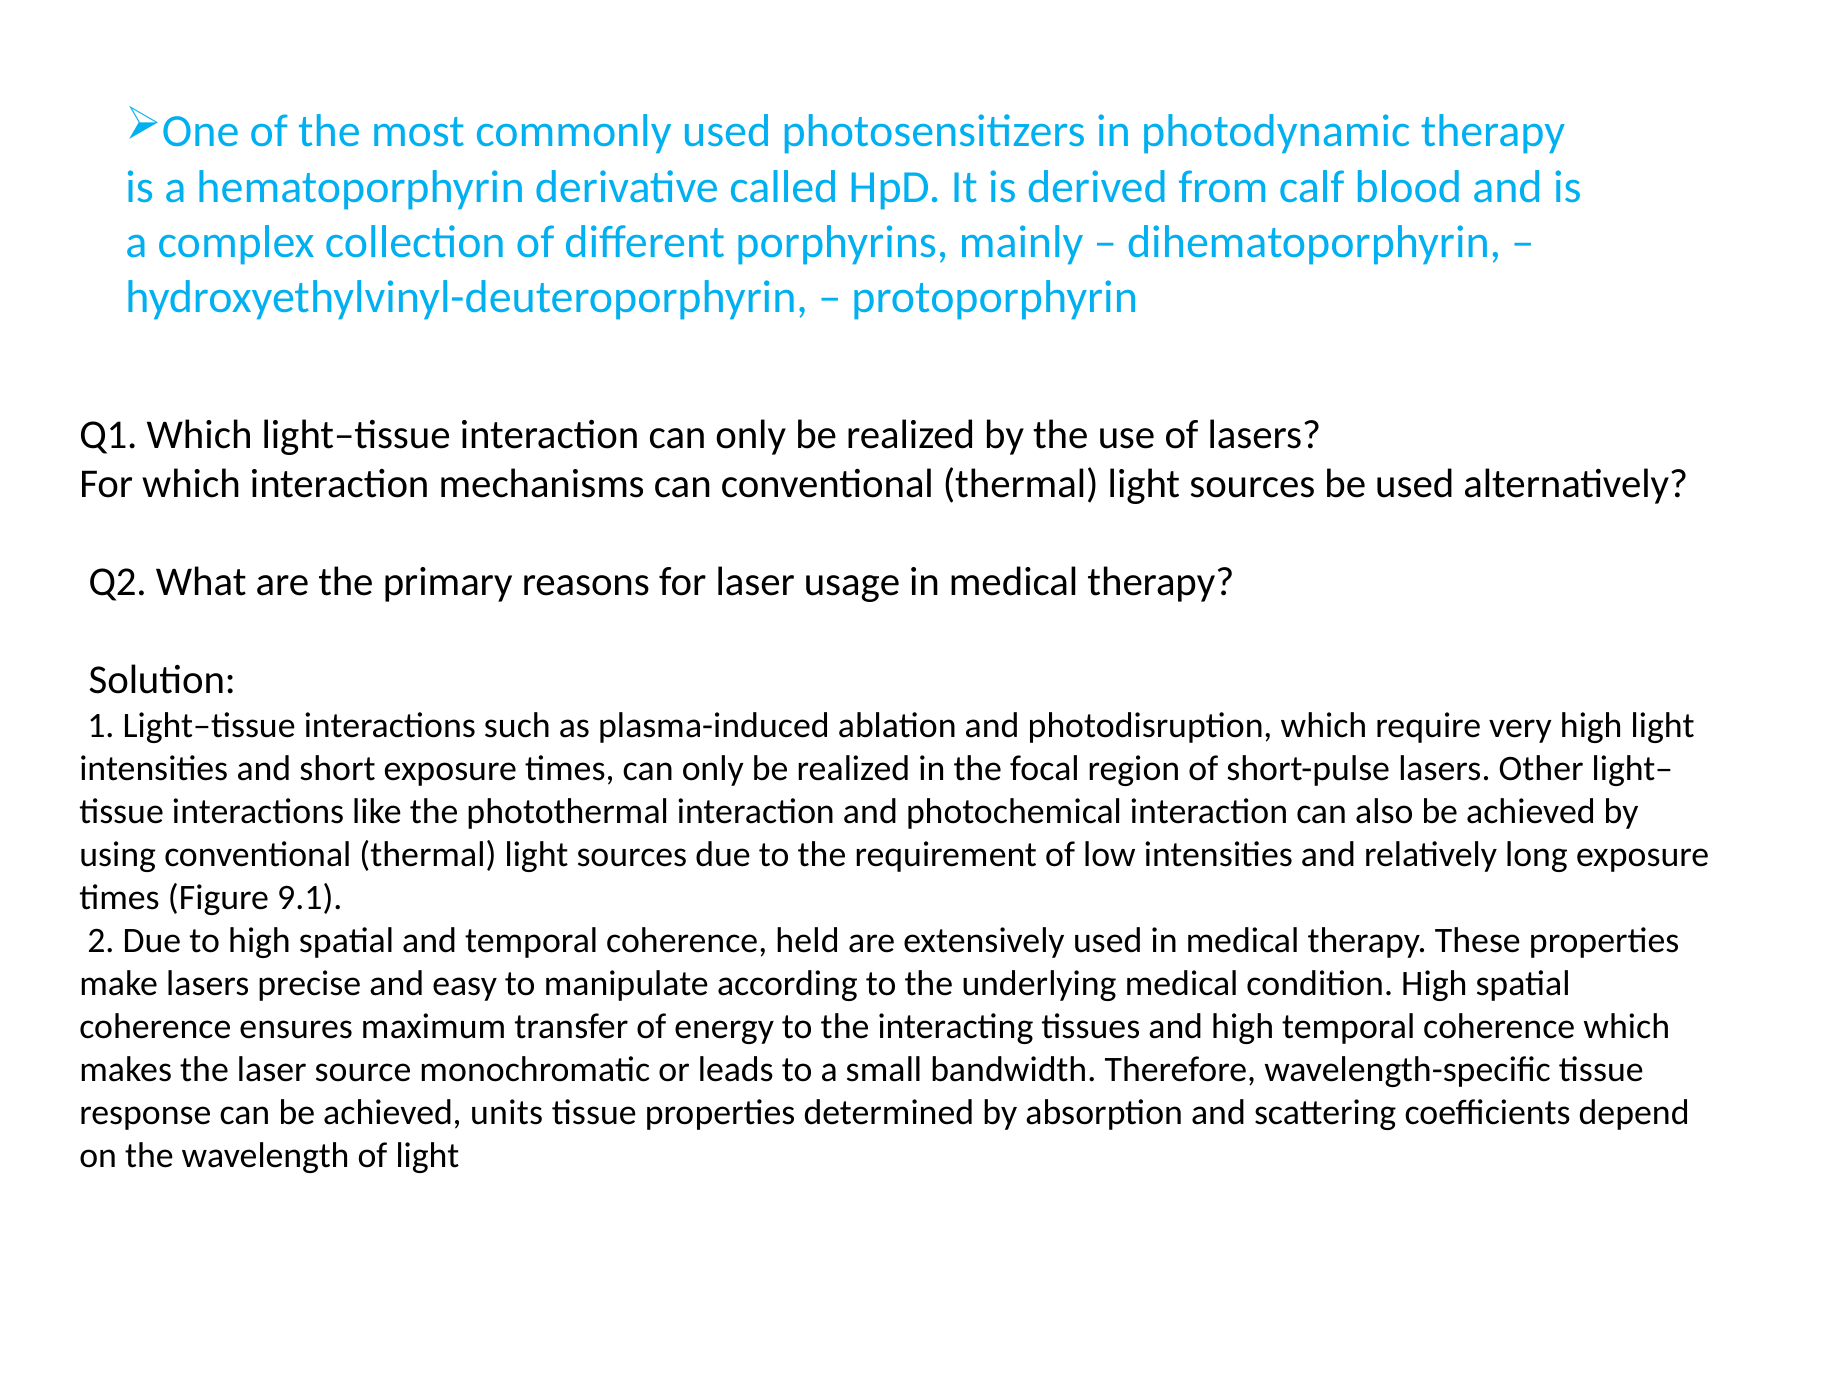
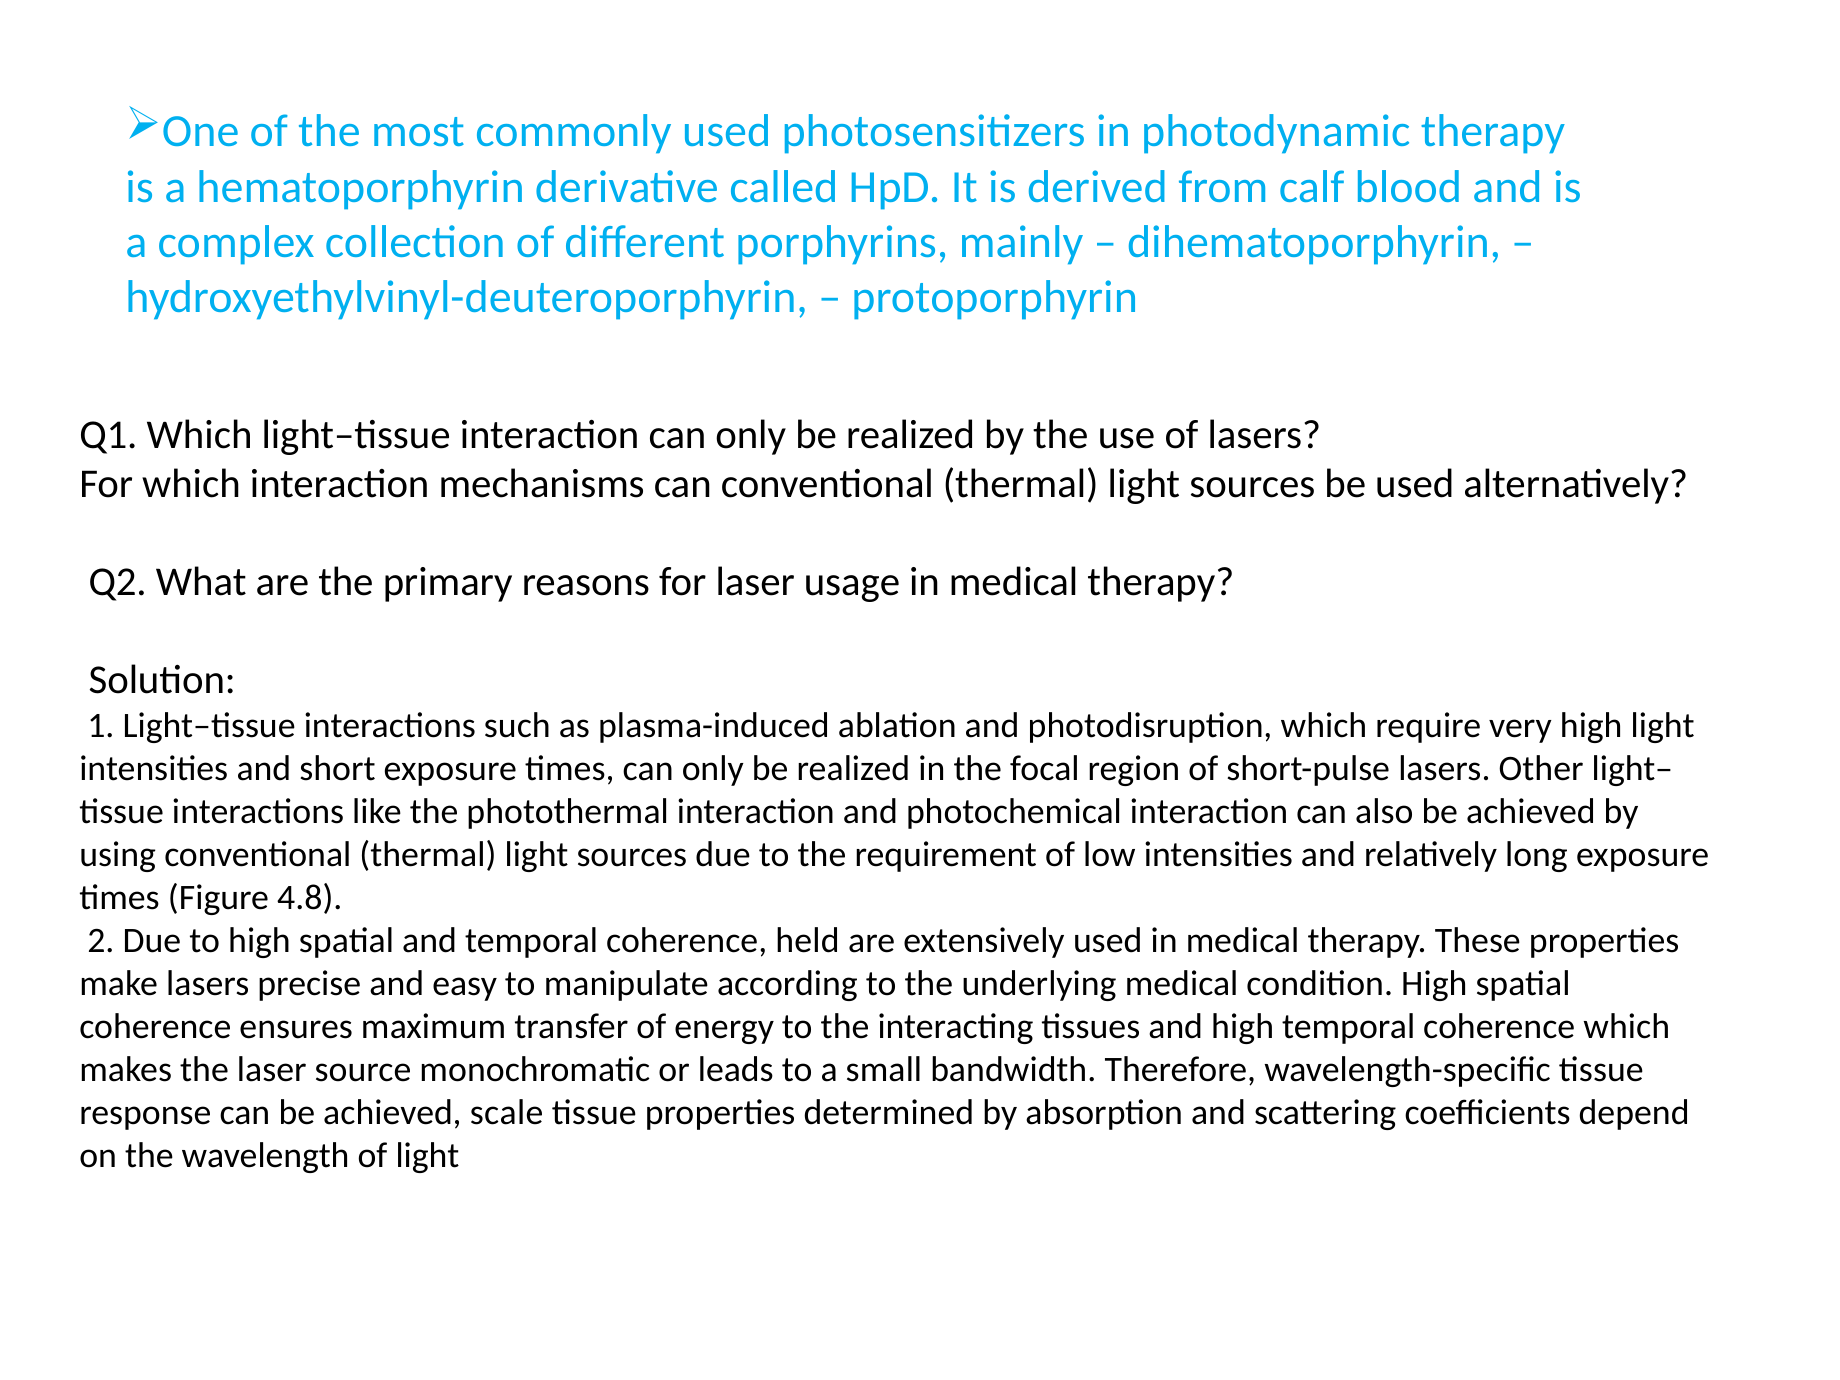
9.1: 9.1 -> 4.8 (310, 898)
units: units -> scale (507, 1113)
